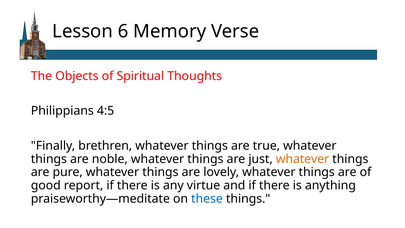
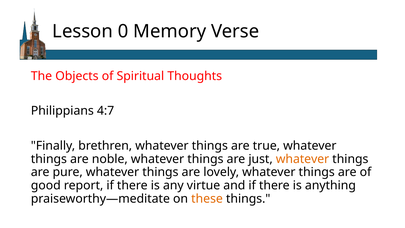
6: 6 -> 0 (123, 31)
4:5: 4:5 -> 4:7 (106, 111)
these colour: blue -> orange (207, 199)
